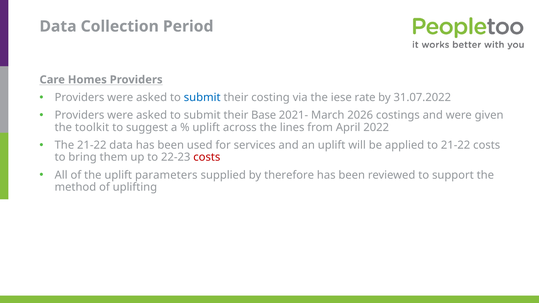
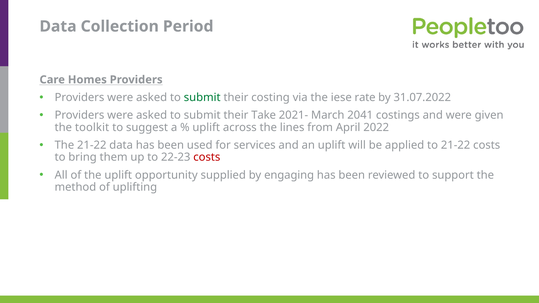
submit colour: blue -> green (202, 98)
Base: Base -> Take (264, 115)
2026: 2026 -> 2041 (360, 115)
parameters: parameters -> opportunity (166, 175)
therefore: therefore -> engaging (289, 175)
